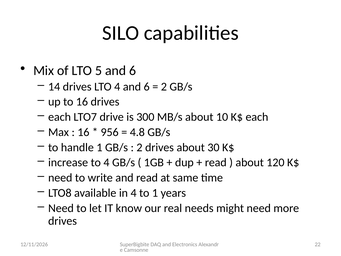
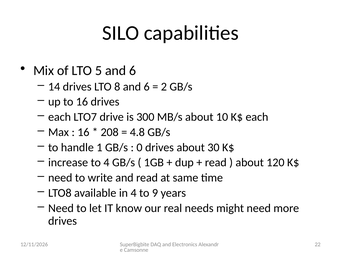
LTO 4: 4 -> 8 (117, 87)
956: 956 -> 208 (110, 132)
2: 2 -> 0 (139, 147)
to 1: 1 -> 9 (155, 193)
